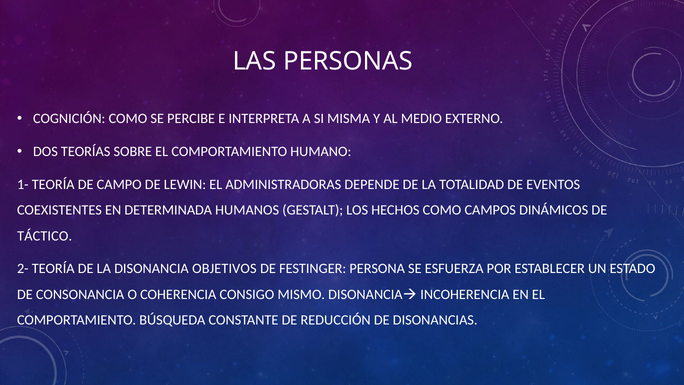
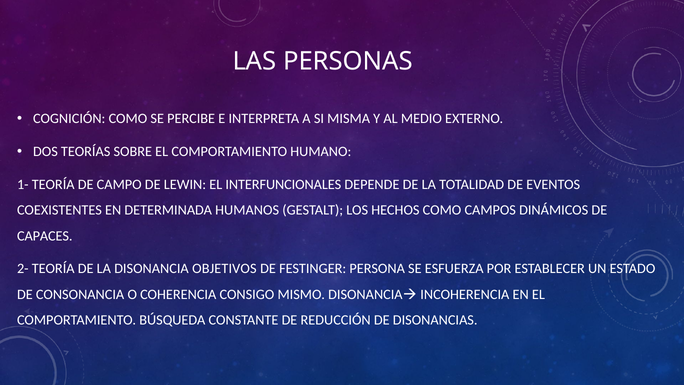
ADMINISTRADORAS: ADMINISTRADORAS -> INTERFUNCIONALES (283, 184)
TÁCTICO: TÁCTICO -> CAPACES (45, 236)
